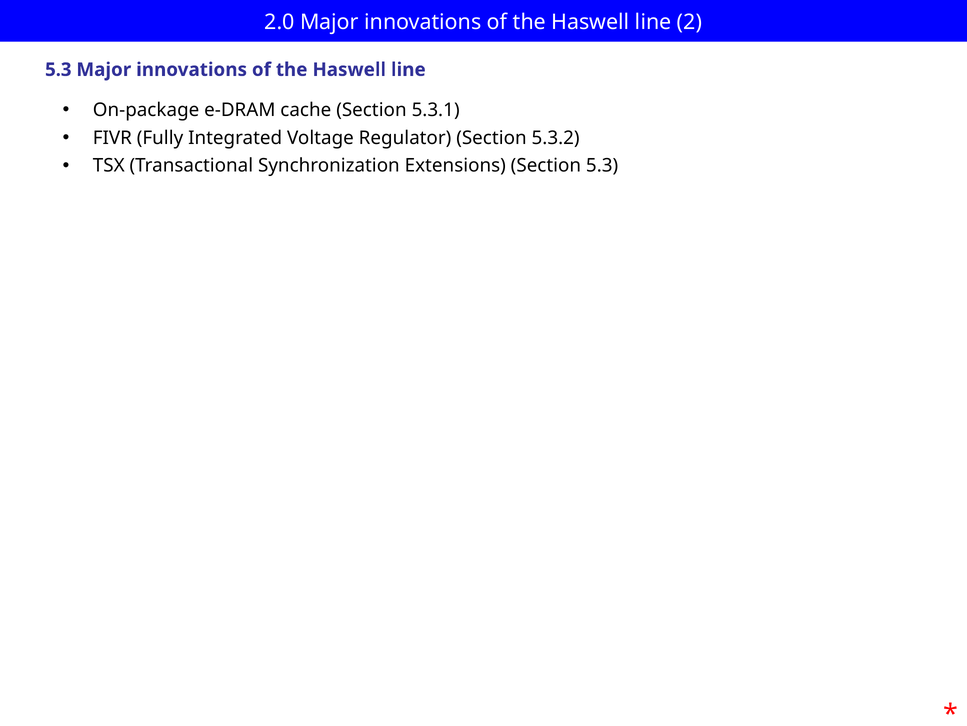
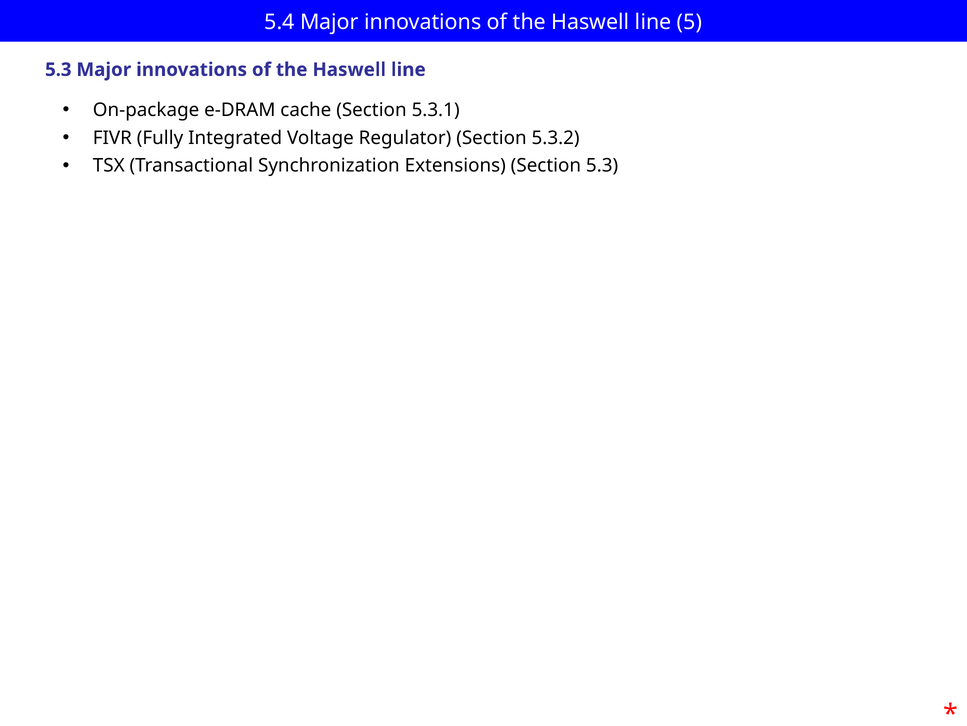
2.0: 2.0 -> 5.4 (279, 22)
2: 2 -> 5 (689, 22)
